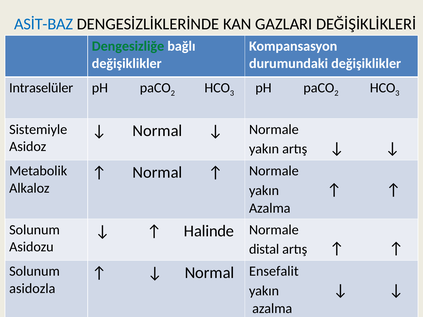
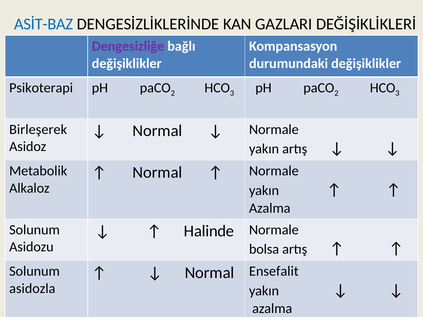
Dengesizliğe colour: green -> purple (128, 46)
Intraselüler: Intraselüler -> Psikoterapi (41, 88)
Sistemiyle: Sistemiyle -> Birleşerek (38, 130)
distal: distal -> bolsa (264, 249)
